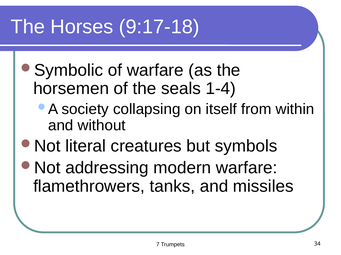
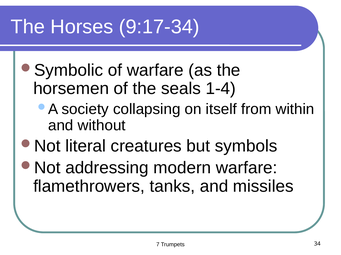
9:17-18: 9:17-18 -> 9:17-34 (159, 27)
